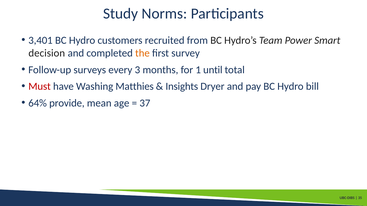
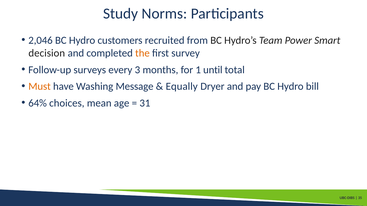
3,401: 3,401 -> 2,046 (40, 40)
Must colour: red -> orange (40, 87)
Matthies: Matthies -> Message (135, 87)
Insights: Insights -> Equally (182, 87)
provide: provide -> choices (67, 103)
37: 37 -> 31 (145, 103)
